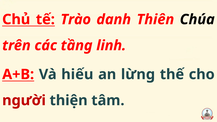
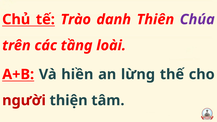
Chúa colour: black -> purple (197, 19)
linh: linh -> loài (111, 45)
hiếu: hiếu -> hiền (77, 74)
